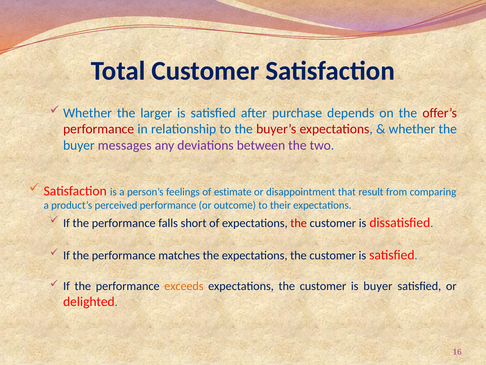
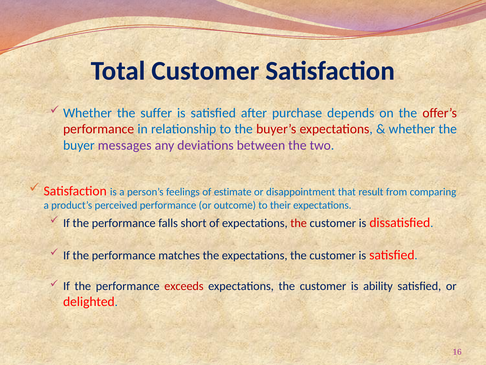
larger: larger -> suffer (156, 113)
exceeds colour: orange -> red (184, 286)
is buyer: buyer -> ability (378, 286)
